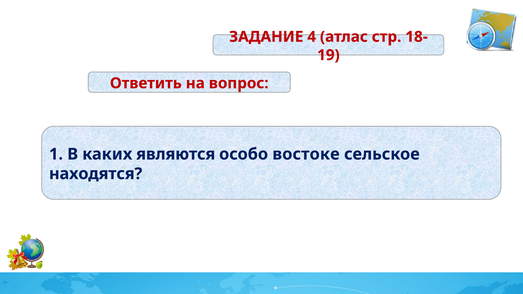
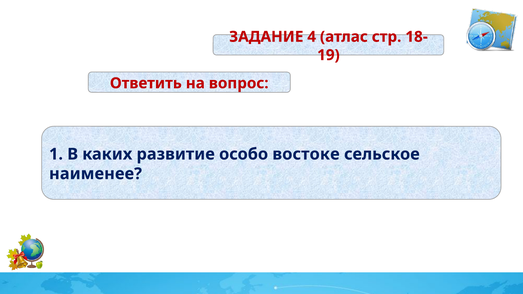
являются: являются -> развитие (176, 154)
находятся: находятся -> наименее (95, 174)
